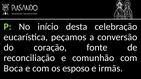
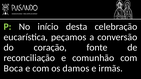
esposo: esposo -> damos (76, 69)
